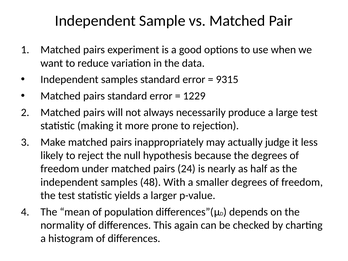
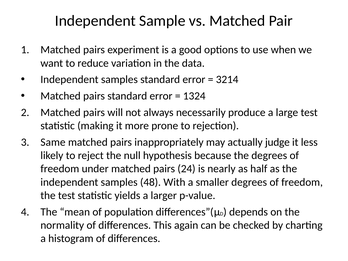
9315: 9315 -> 3214 (227, 80)
1229: 1229 -> 1324 (194, 96)
Make: Make -> Same (53, 142)
